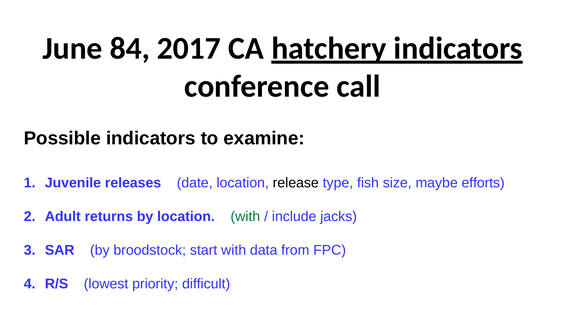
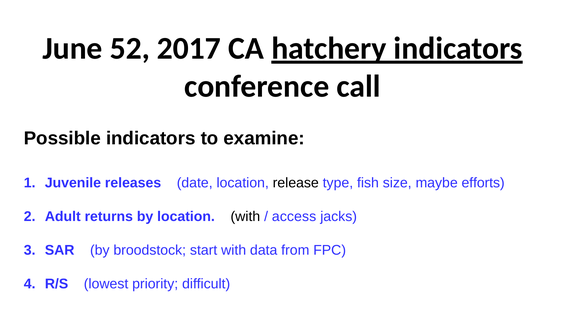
84: 84 -> 52 (130, 49)
with colour: green -> black (245, 217)
include: include -> access (294, 217)
